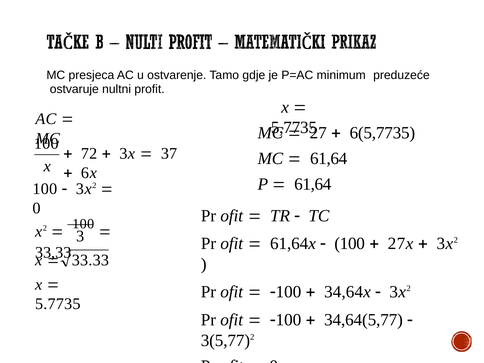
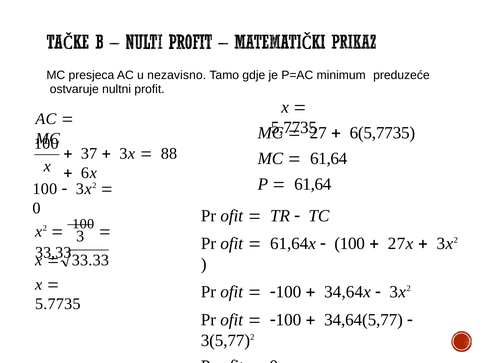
ostvarenje: ostvarenje -> nezavisno (177, 75)
72: 72 -> 37 (89, 154)
37: 37 -> 88 (169, 154)
